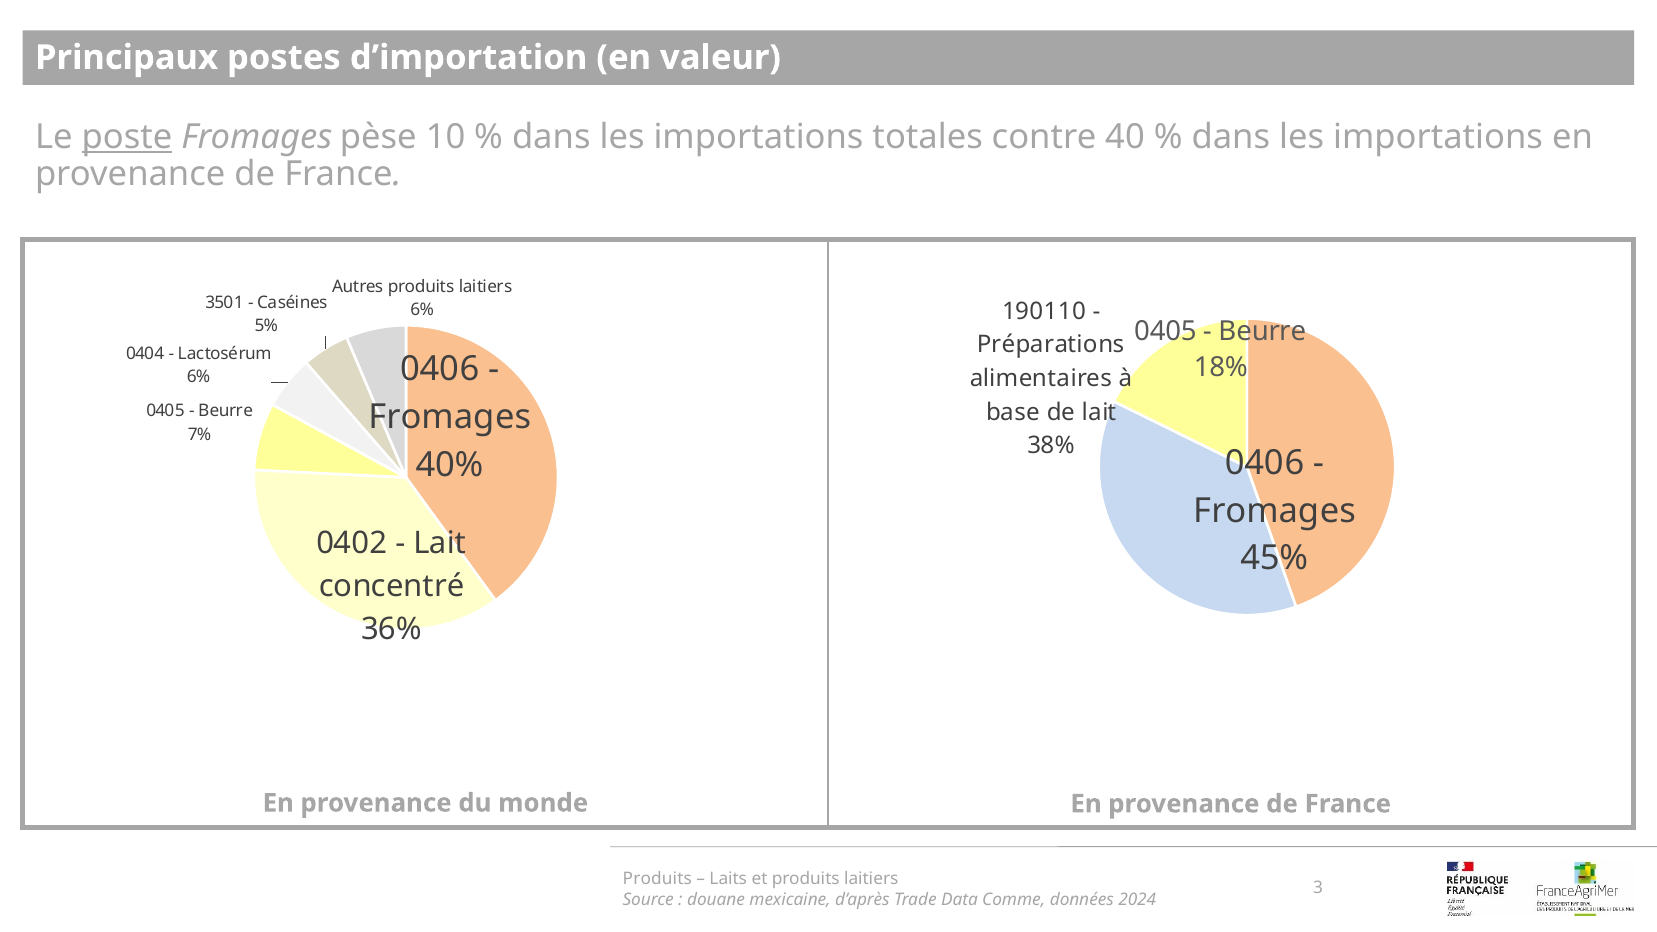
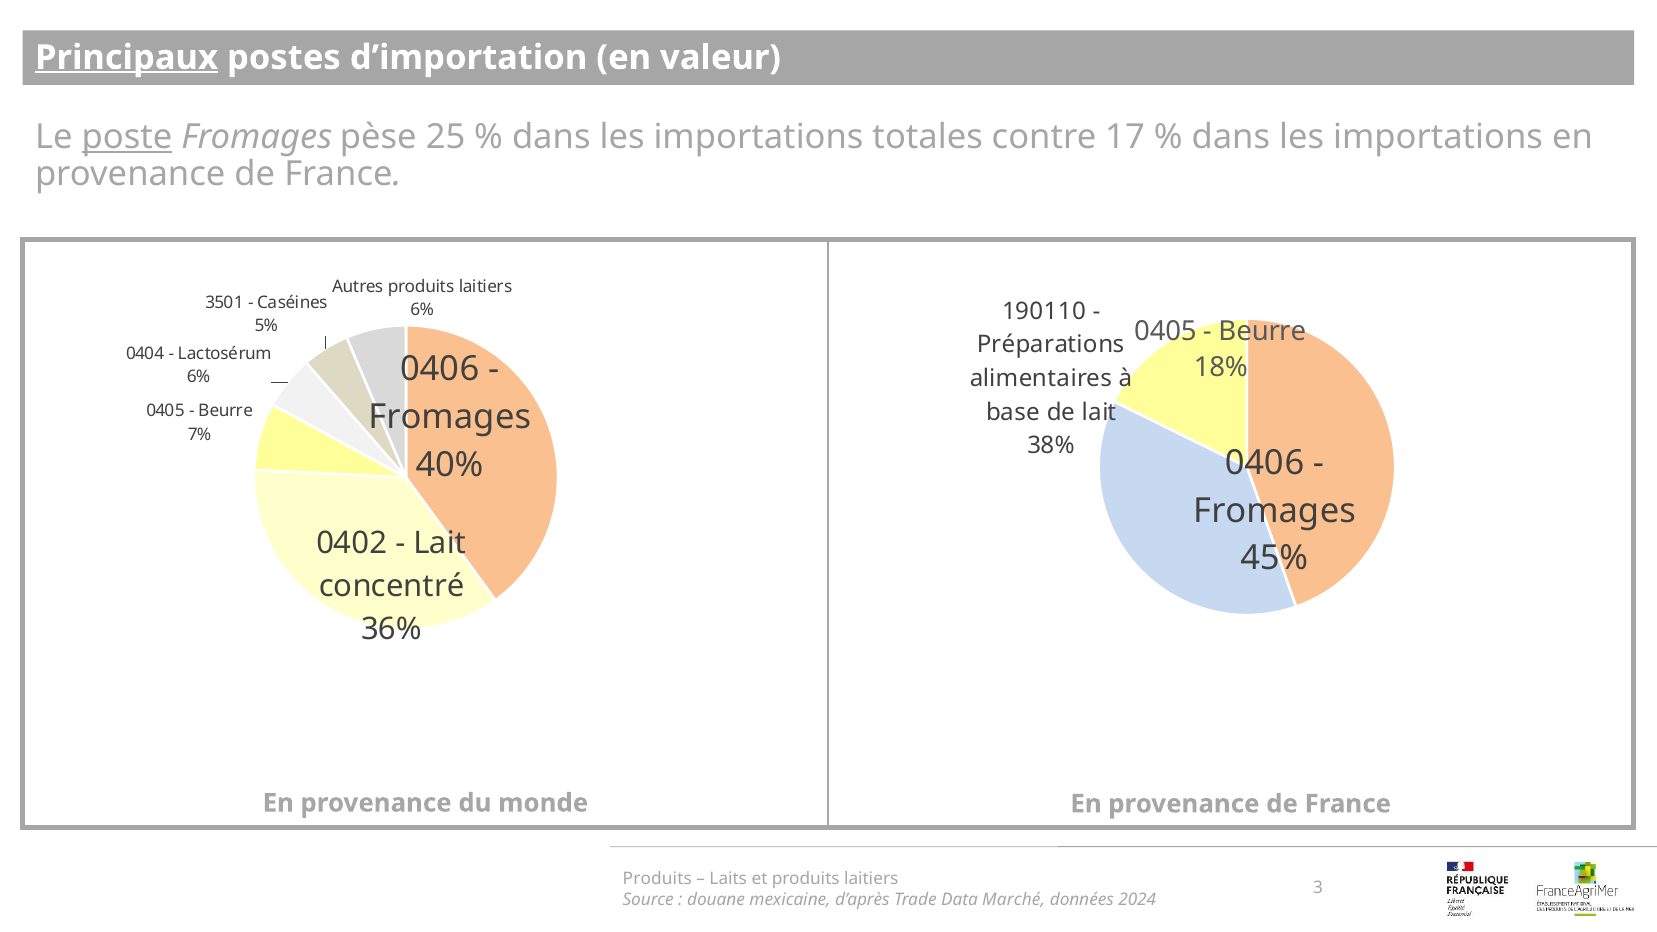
Principaux underline: none -> present (127, 58)
10: 10 -> 25 (446, 137)
40: 40 -> 17 (1125, 137)
Comme: Comme -> Marché (1014, 900)
